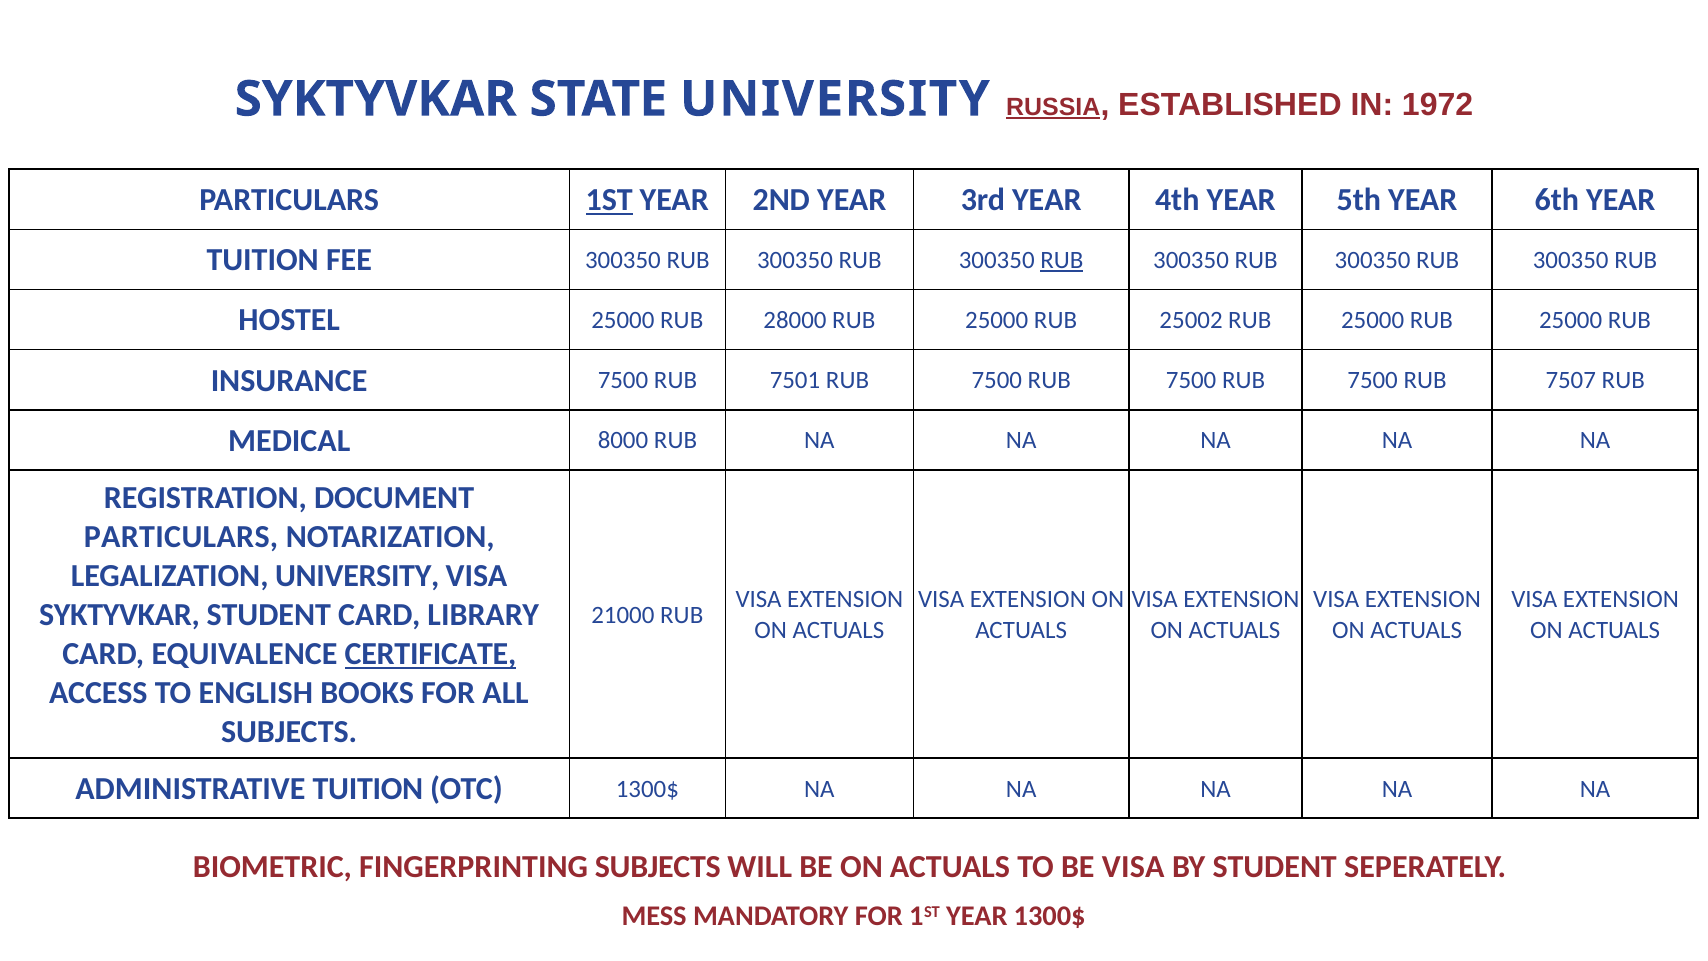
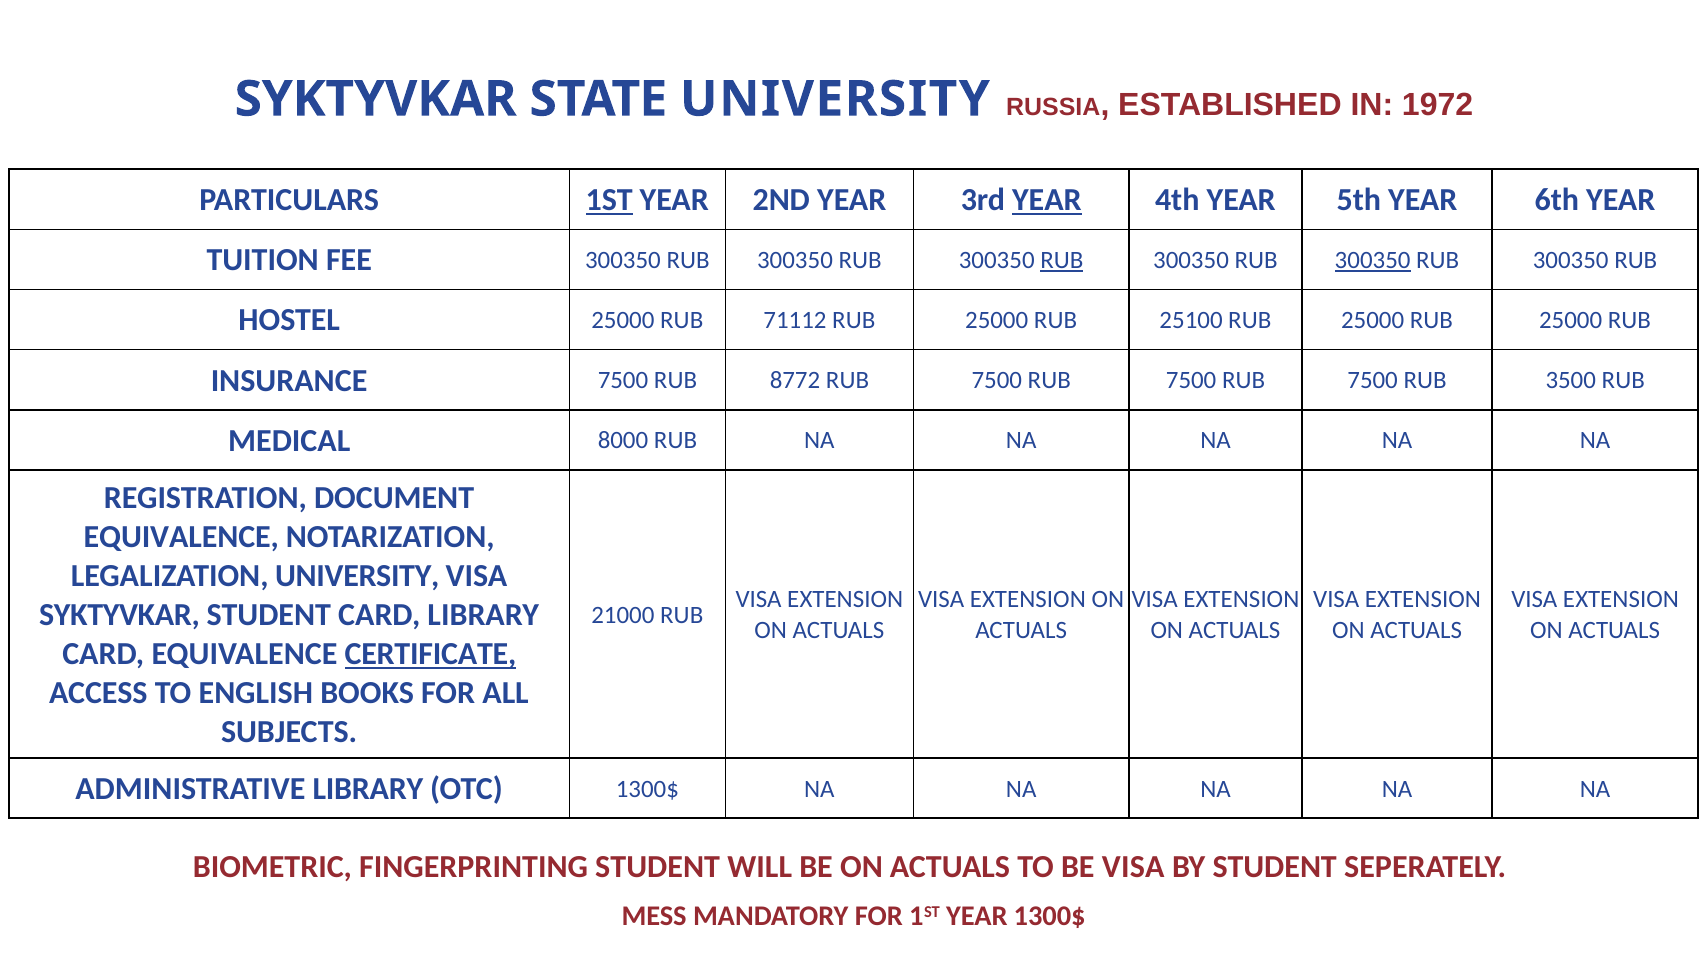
RUSSIA underline: present -> none (1053, 107)
YEAR underline: none -> present (1047, 200)
300350 underline: none -> present (1373, 260)
28000: 28000 -> 71112 (795, 320)
25002: 25002 -> 25100 (1191, 320)
7501: 7501 -> 8772 (795, 380)
7507: 7507 -> 3500 (1571, 380)
PARTICULARS: PARTICULARS -> EQUIVALENCE (181, 537)
ADMINISTRATIVE TUITION: TUITION -> LIBRARY (368, 789)
FINGERPRINTING SUBJECTS: SUBJECTS -> STUDENT (658, 866)
